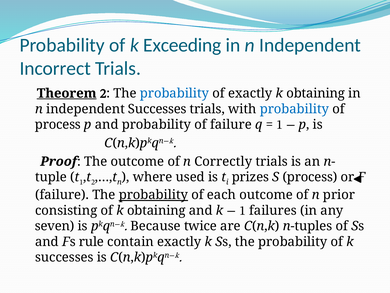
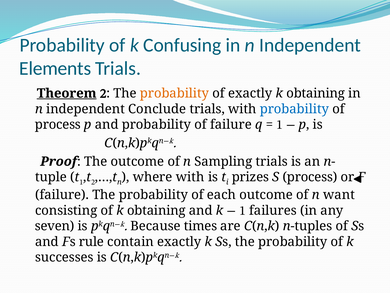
Exceeding: Exceeding -> Confusing (182, 45)
Incorrect: Incorrect -> Elements (55, 68)
probability colour: blue -> orange (174, 93)
Successes: Successes -> Conclude (157, 109)
Correctly: Correctly -> Sampling (223, 161)
where used: used -> with (190, 177)
probability underline: present -> none (153, 195)
prior: prior -> want (339, 195)
twice: twice -> times (200, 226)
